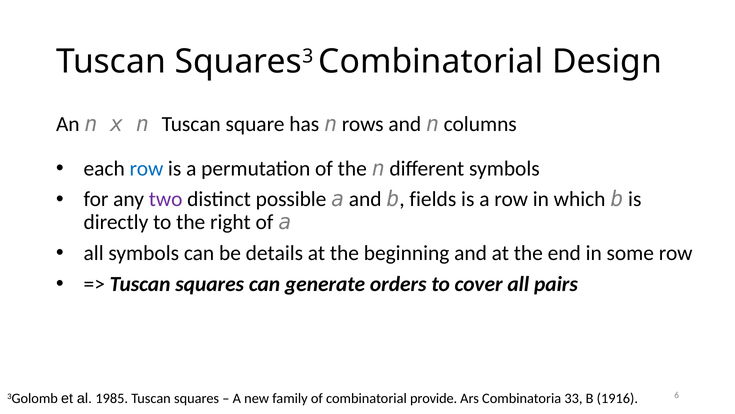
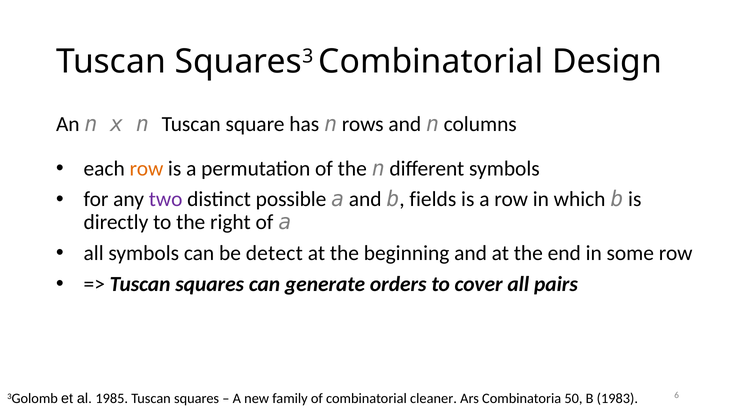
row colour: blue -> orange (146, 168)
details: details -> detect (274, 253)
provide: provide -> cleaner (433, 398)
33: 33 -> 50 (573, 398)
1916: 1916 -> 1983 (617, 398)
